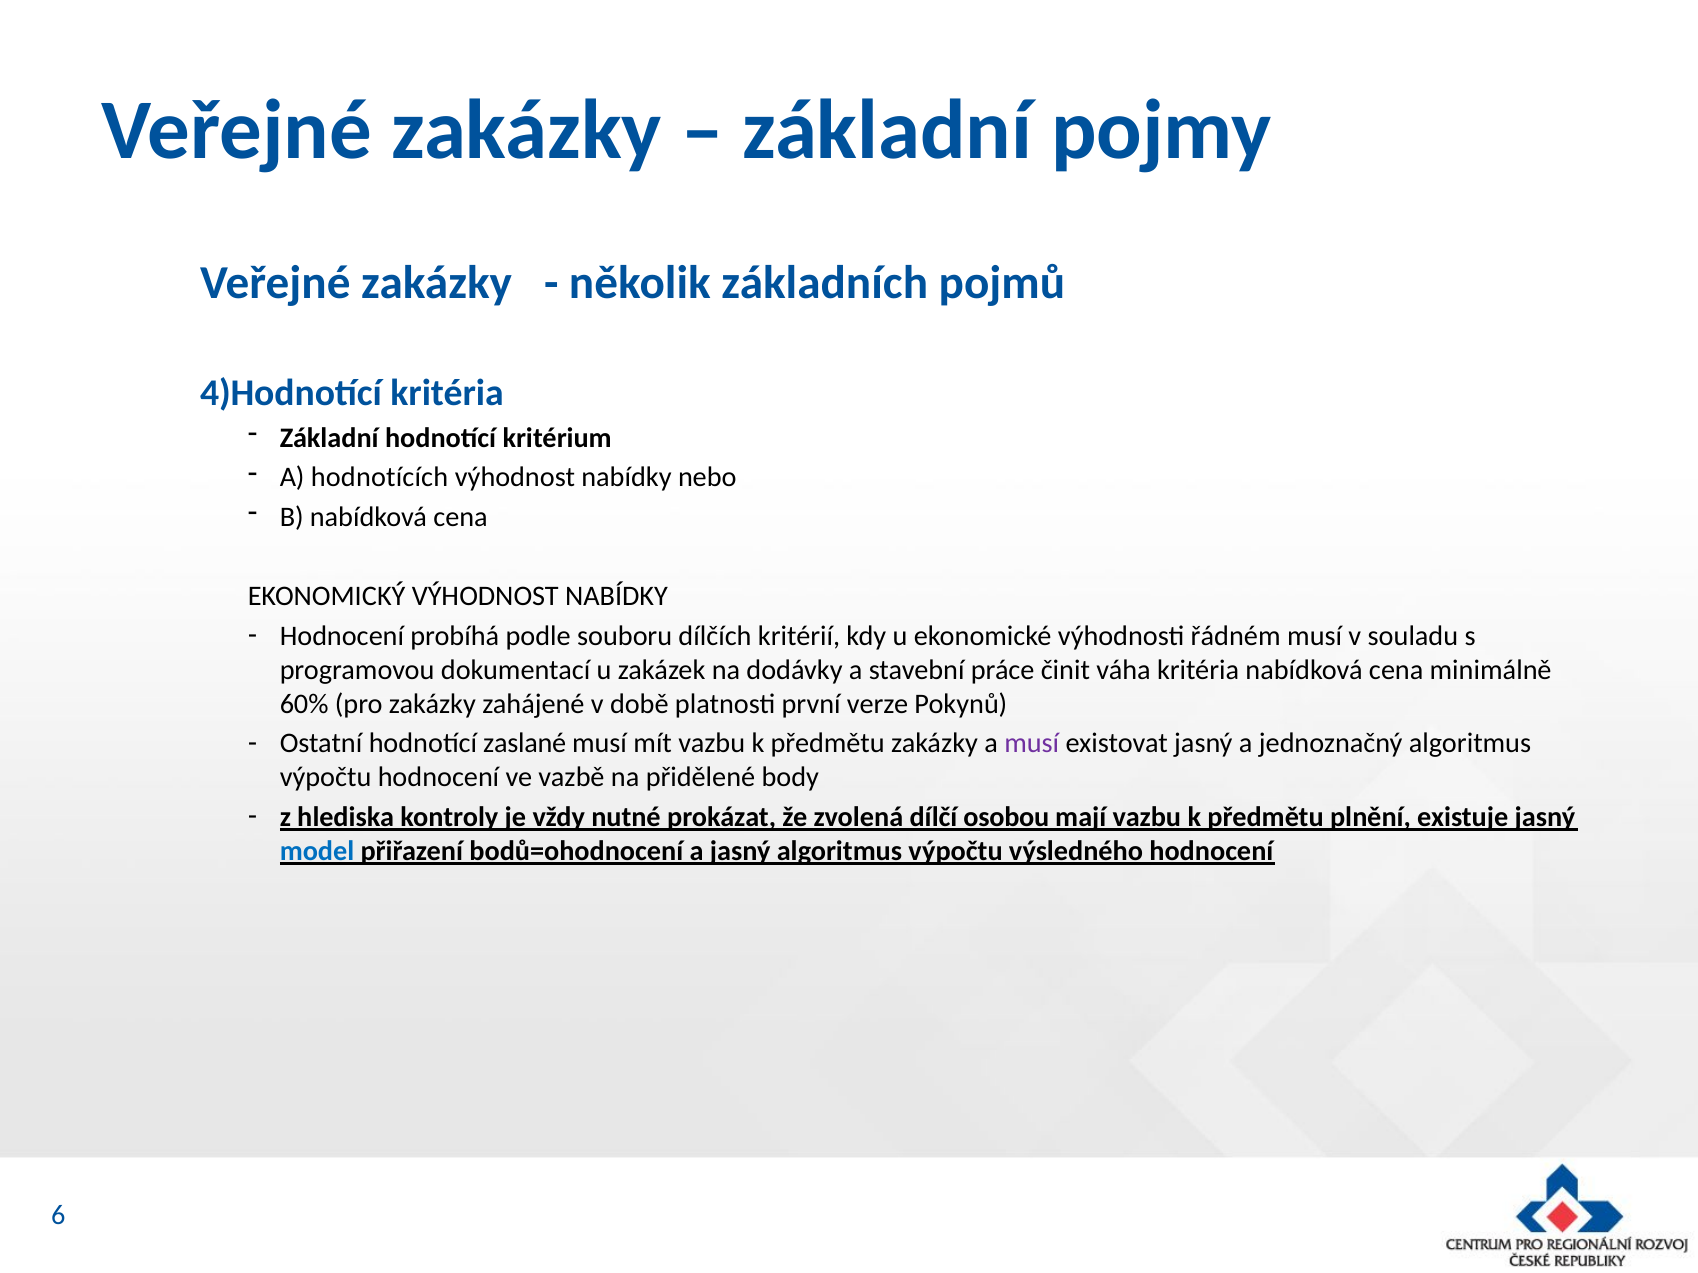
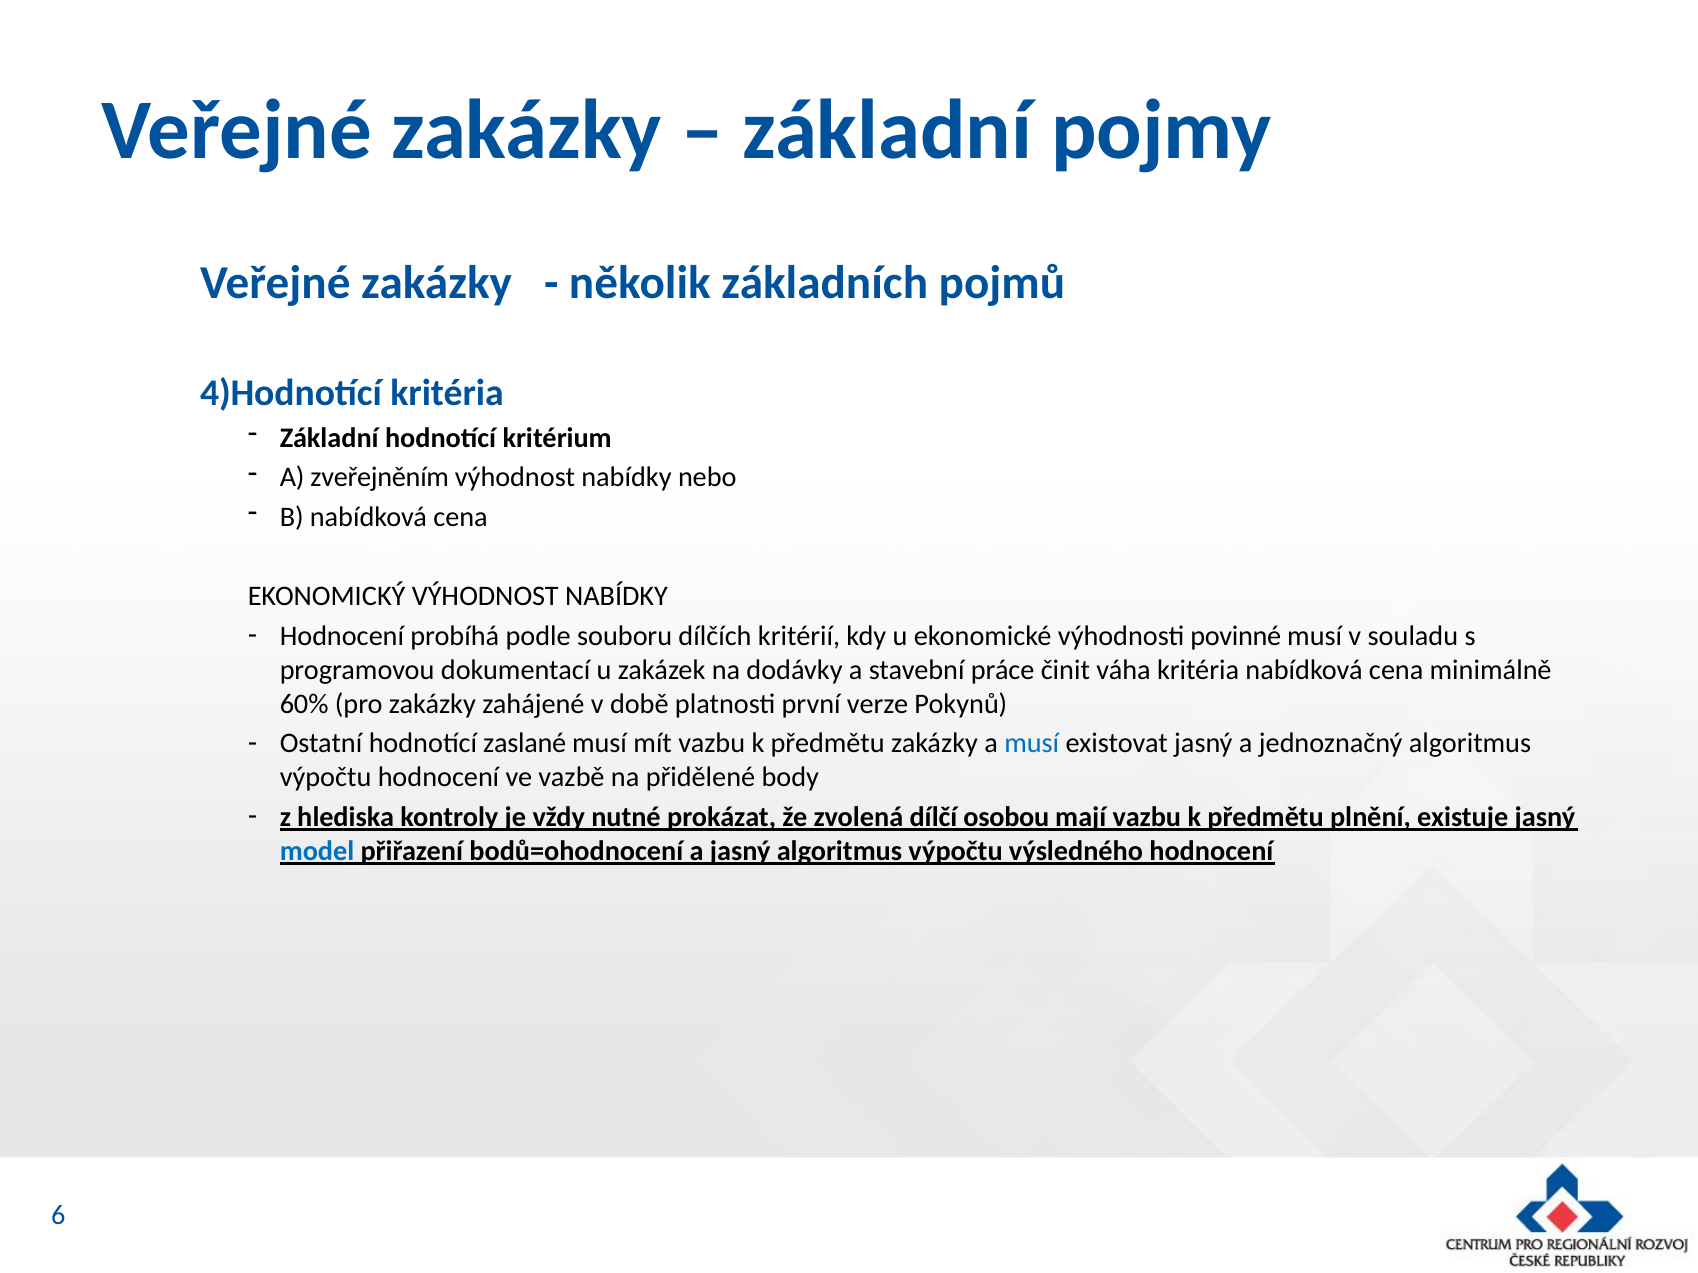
hodnotících: hodnotících -> zveřejněním (380, 478)
řádném: řádném -> povinné (1236, 636)
musí colour: purple -> blue (1032, 744)
